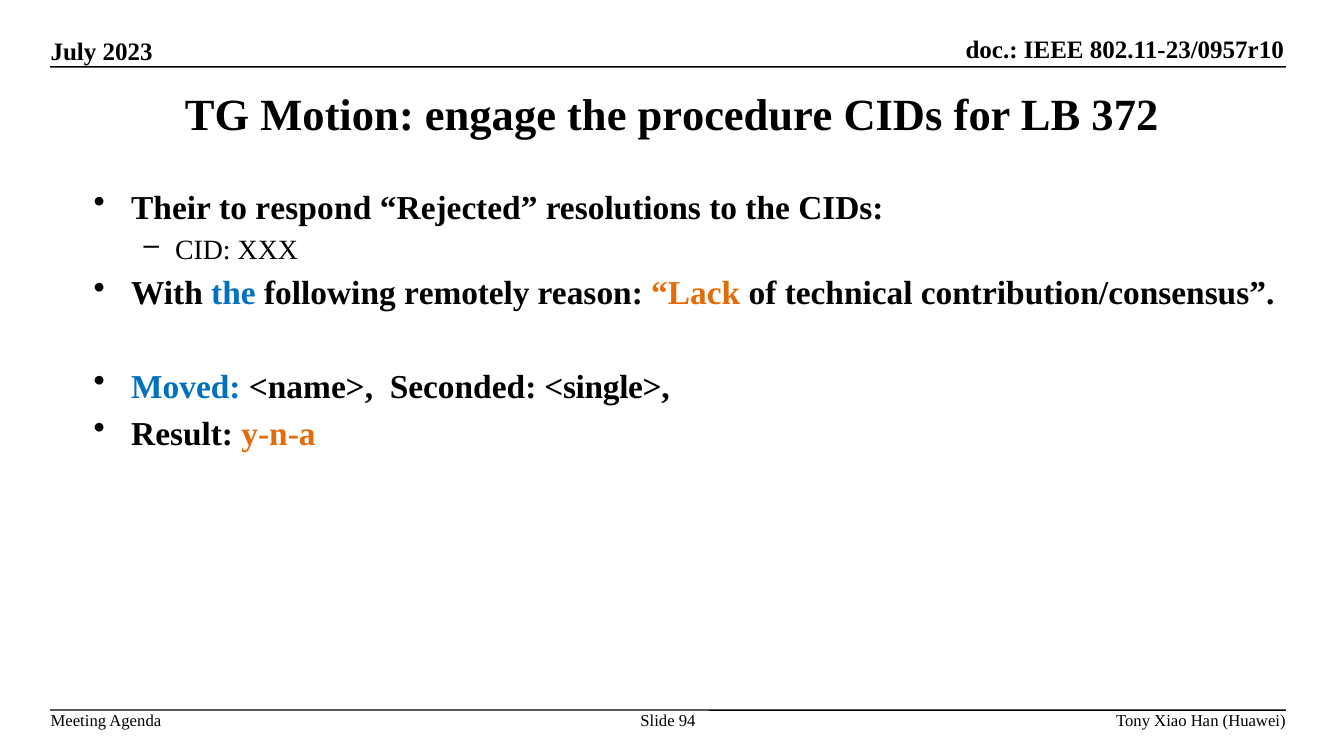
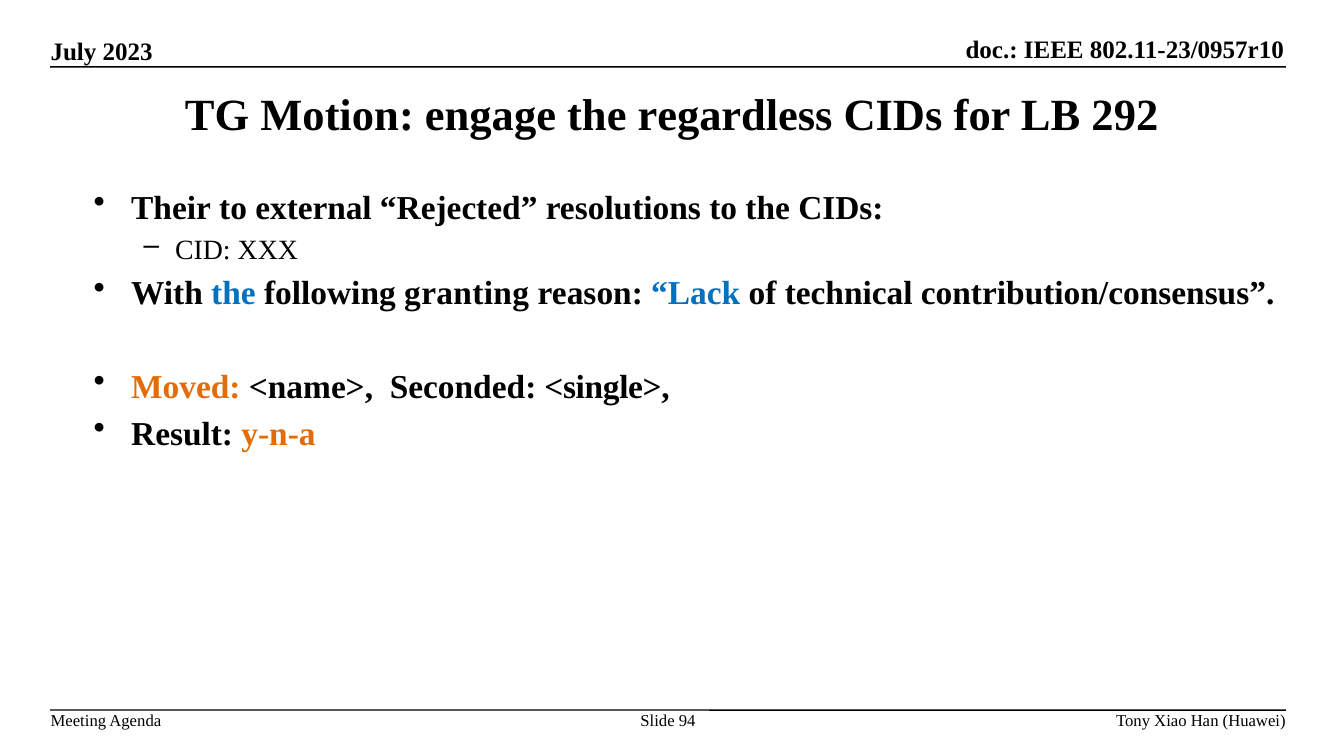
procedure: procedure -> regardless (735, 116)
372: 372 -> 292 (1125, 116)
respond: respond -> external (314, 208)
remotely: remotely -> granting (467, 294)
Lack colour: orange -> blue (696, 294)
Moved colour: blue -> orange (186, 387)
